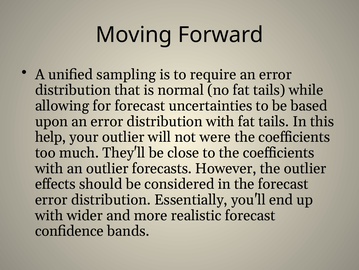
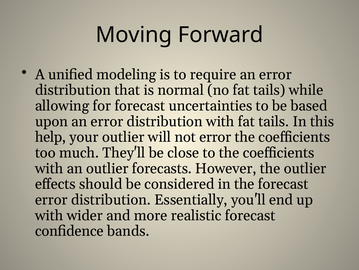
sampling: sampling -> modeling (126, 74)
not were: were -> error (215, 137)
